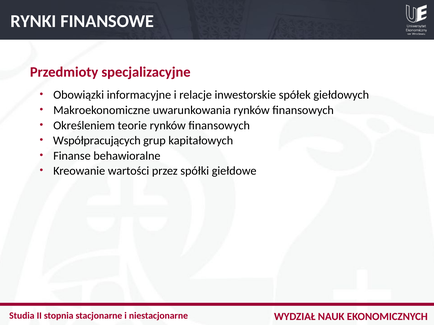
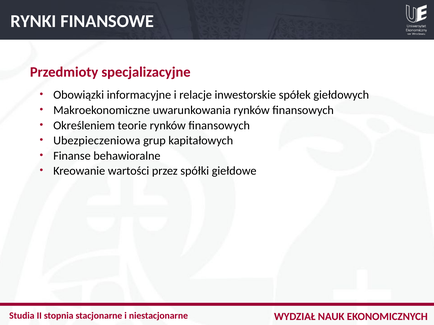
Współpracujących: Współpracujących -> Ubezpieczeniowa (97, 141)
